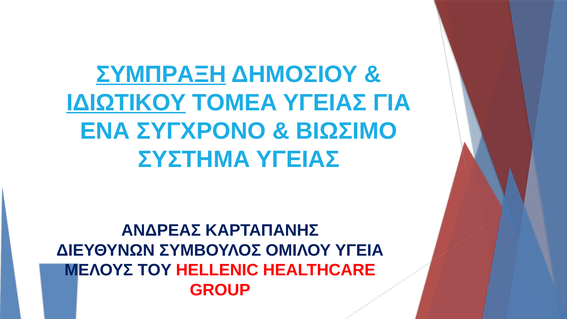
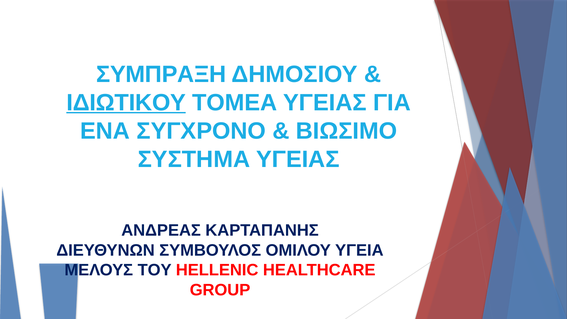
ΣΥΜΠΡΑΞΗ underline: present -> none (161, 74)
